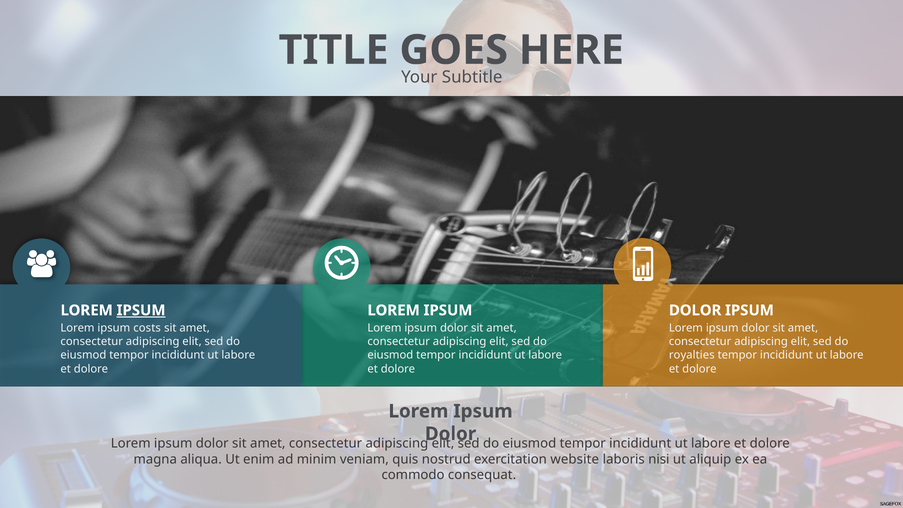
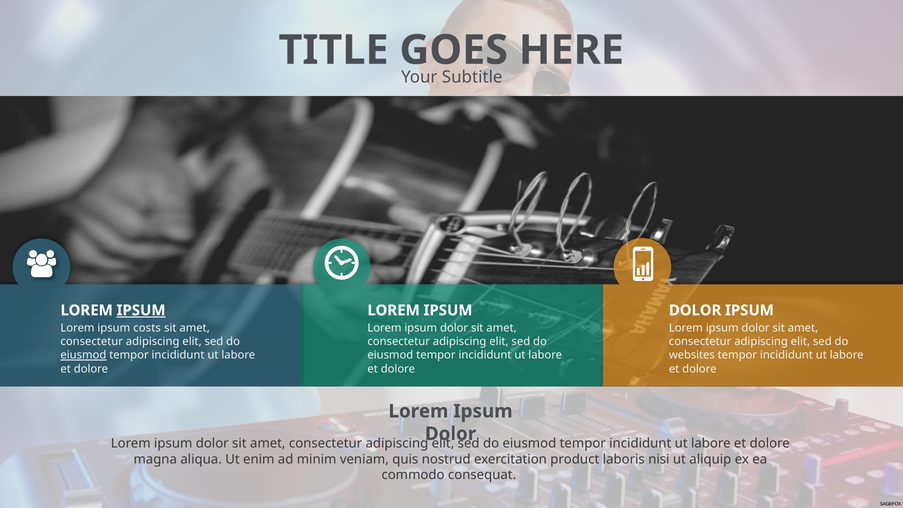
eiusmod underline: none -> present (83, 355)
royalties: royalties -> websites (692, 355)
website: website -> product (575, 459)
